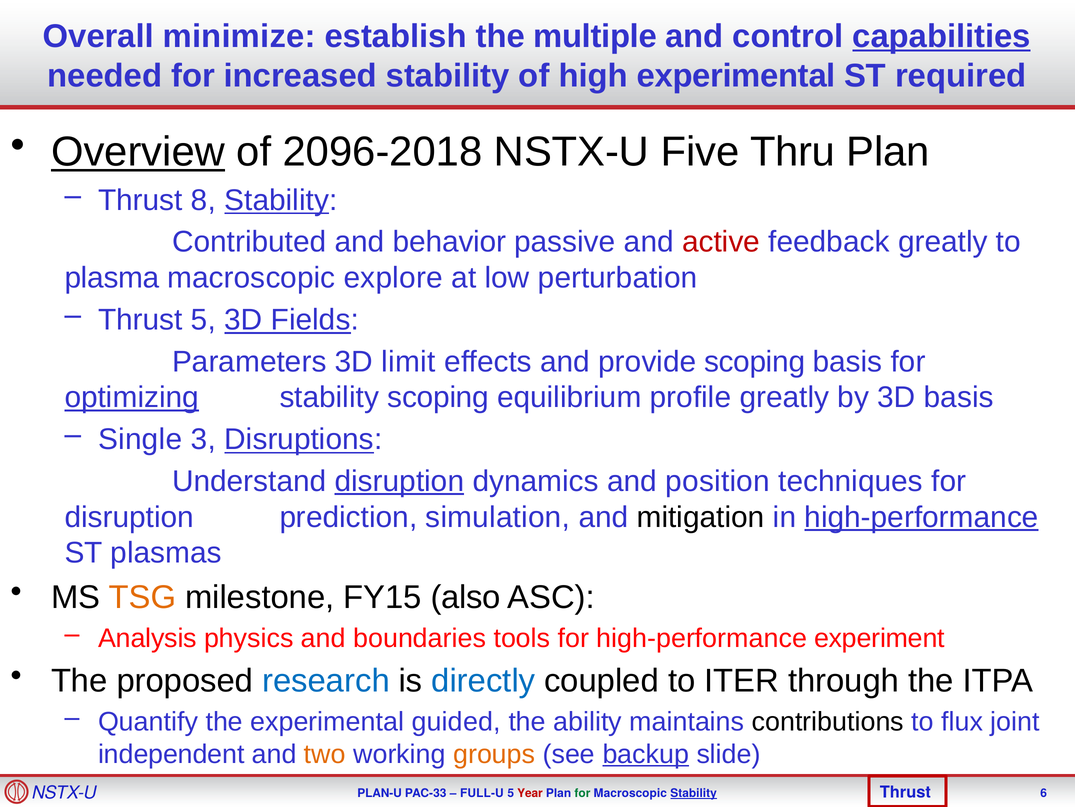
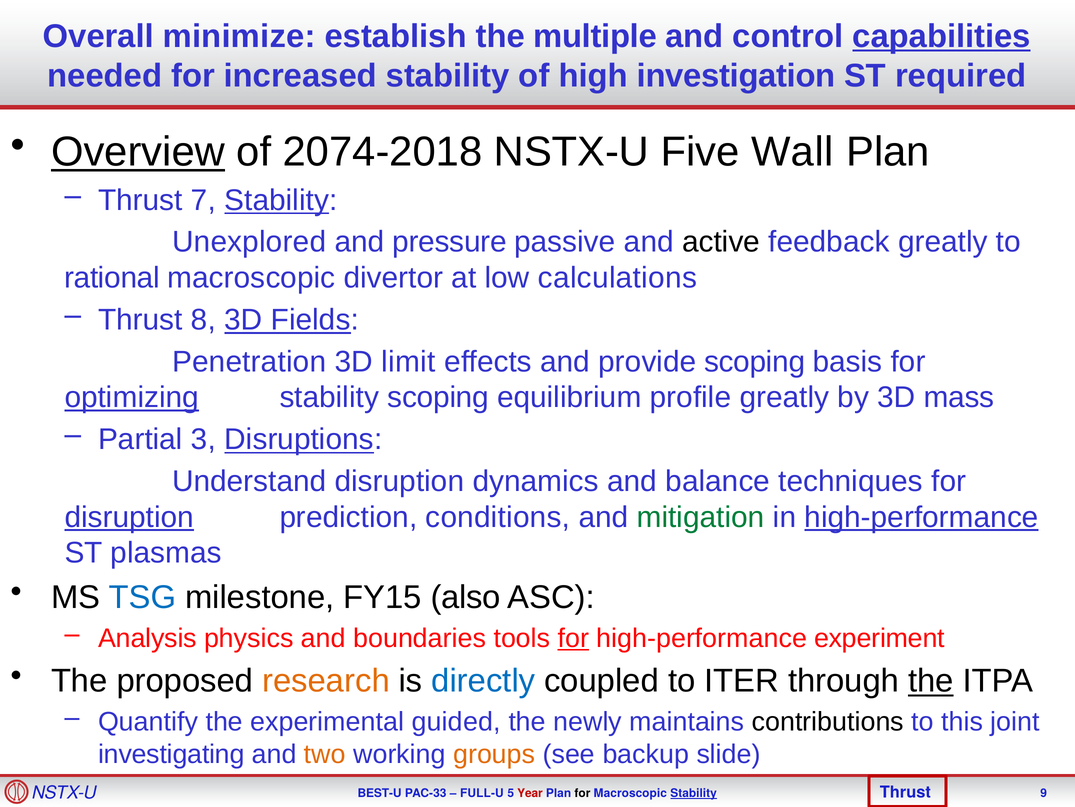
high experimental: experimental -> investigation (736, 76)
2096-2018: 2096-2018 -> 2074-2018 (383, 152)
Thru: Thru -> Wall (792, 152)
8: 8 -> 7 (203, 200)
Contributed: Contributed -> Unexplored (249, 242)
behavior: behavior -> pressure (450, 242)
active colour: red -> black (721, 242)
plasma: plasma -> rational (112, 278)
explore: explore -> divertor (393, 278)
perturbation: perturbation -> calculations (617, 278)
Thrust 5: 5 -> 8 (203, 320)
Parameters: Parameters -> Penetration (249, 361)
3D basis: basis -> mass (959, 397)
Single: Single -> Partial (140, 439)
disruption underline: present -> none (399, 481)
position: position -> balance (718, 481)
disruption underline: none -> present (129, 517)
simulation: simulation -> conditions (498, 517)
mitigation colour: black -> green (701, 517)
TSG colour: orange -> blue (142, 597)
for underline: none -> present (573, 638)
research colour: blue -> orange (326, 681)
the underline: none -> present (931, 681)
ability: ability -> newly (588, 721)
flux: flux -> this (962, 721)
independent: independent -> investigating (171, 754)
backup underline: present -> none (646, 754)
6: 6 -> 9 (1044, 793)
PLAN-U: PLAN-U -> BEST-U (380, 793)
for colour: green -> black (582, 793)
